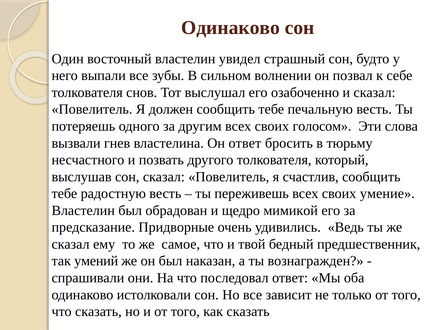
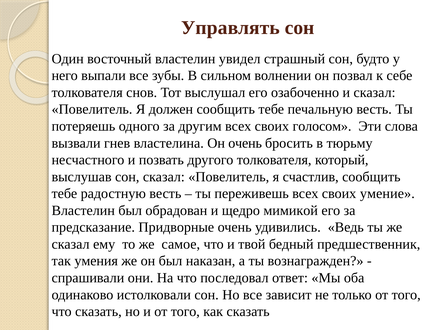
Одинаково: Одинаково -> Управлять (231, 28)
Он ответ: ответ -> очень (245, 143)
умений: умений -> умения (96, 261)
